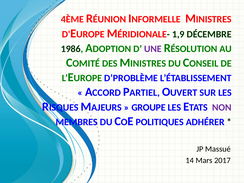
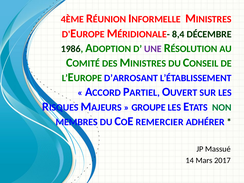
1,9: 1,9 -> 8,4 (178, 34)
D’PROBLÈME: D’PROBLÈME -> D’ARROSANT (131, 78)
NON colour: purple -> green (222, 107)
POLITIQUES: POLITIQUES -> REMERCIER (160, 122)
